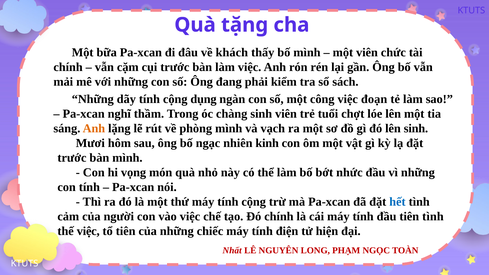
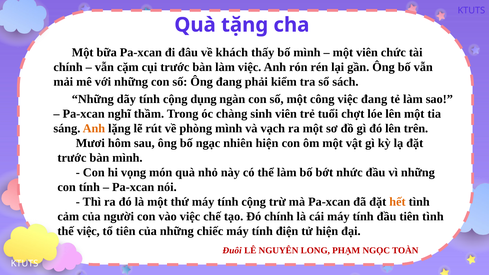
việc đoạn: đoạn -> đang (374, 99)
lên sinh: sinh -> trên (416, 128)
nhiên kinh: kinh -> hiện (267, 143)
hết colour: blue -> orange (397, 202)
Nhất: Nhất -> Đuôi (232, 251)
